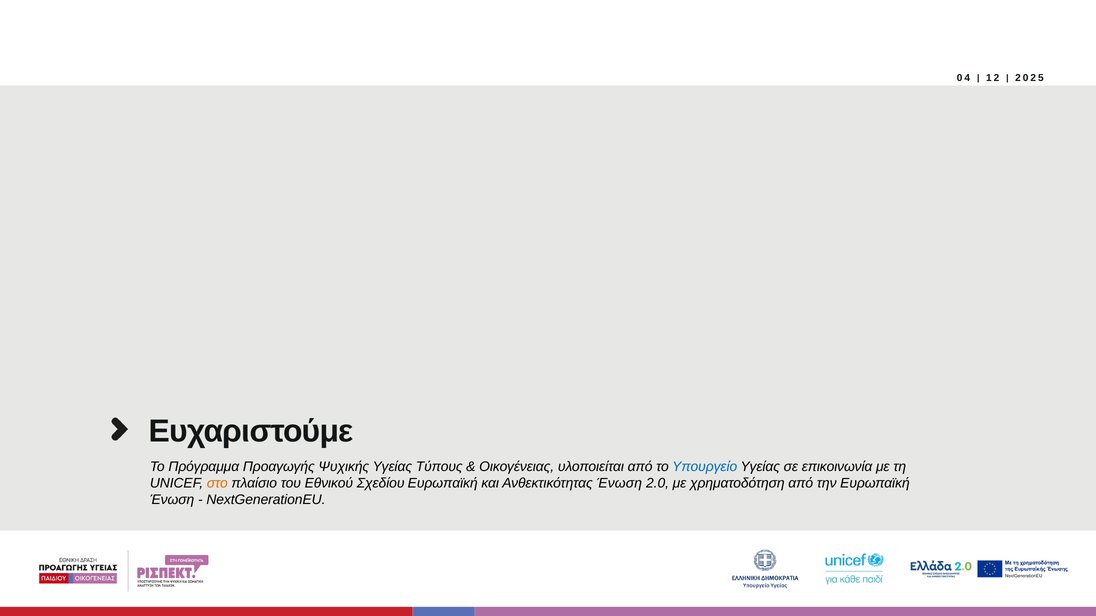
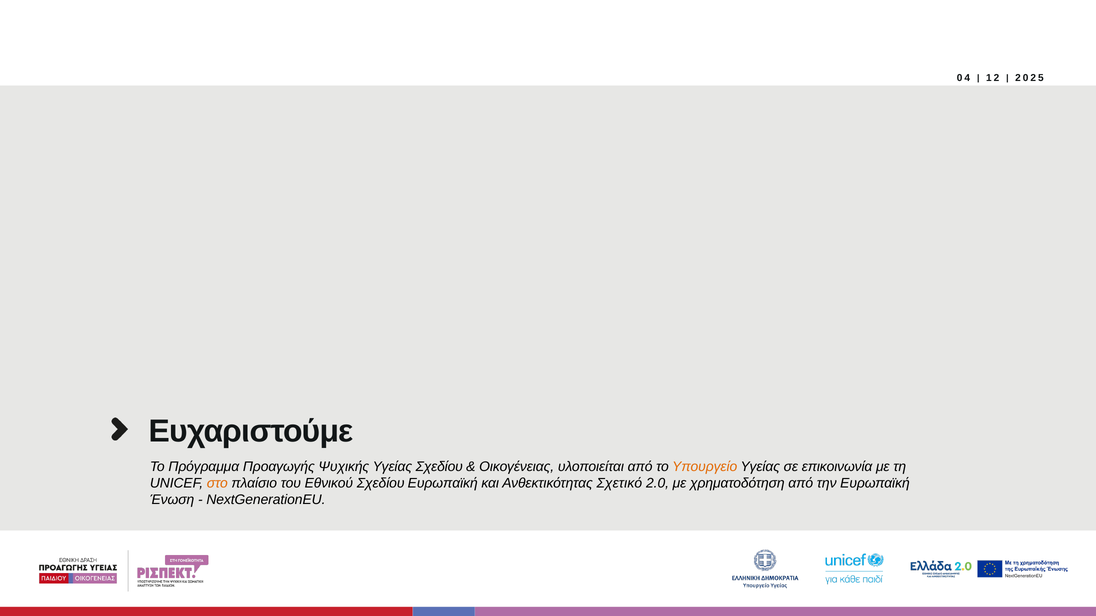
Υγείας Τύπους: Τύπους -> Σχεδίου (439, 467)
Υπουργείο colour: blue -> orange (705, 467)
Ανθεκτικότητας Ένωση: Ένωση -> Σχετικό (619, 484)
